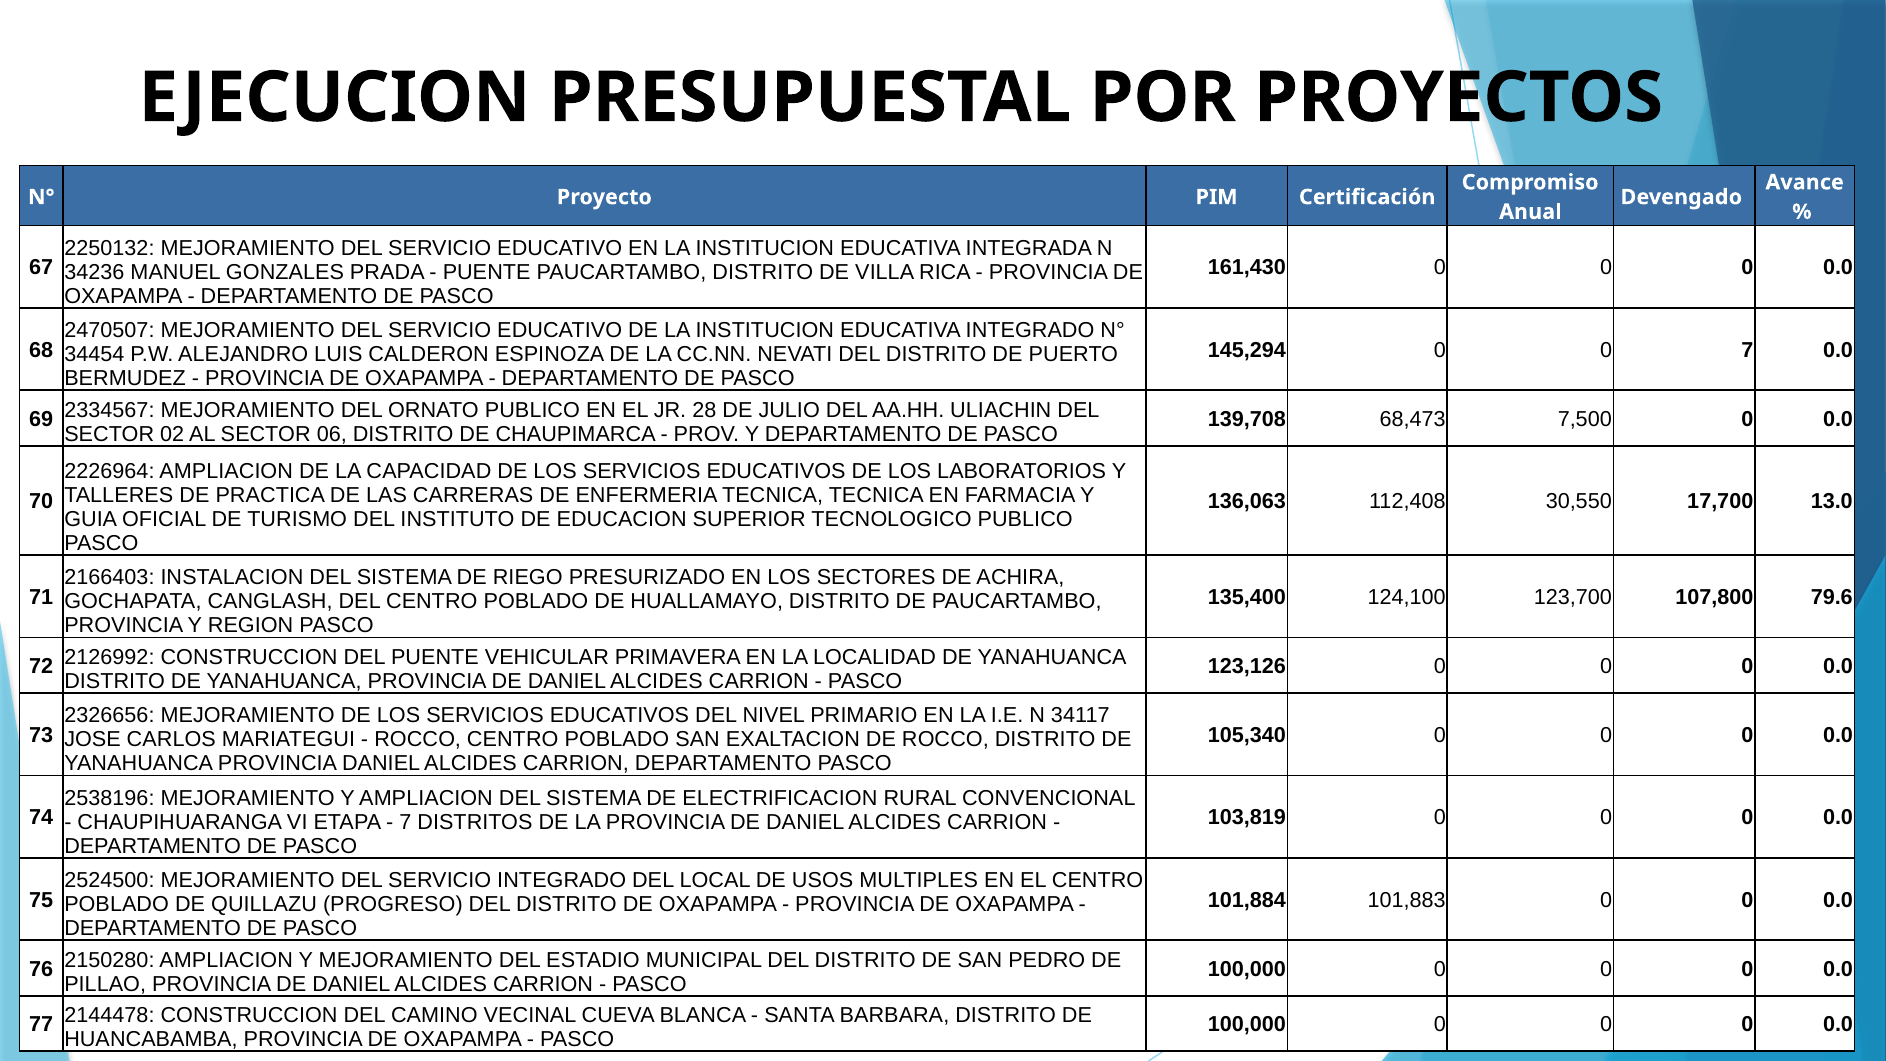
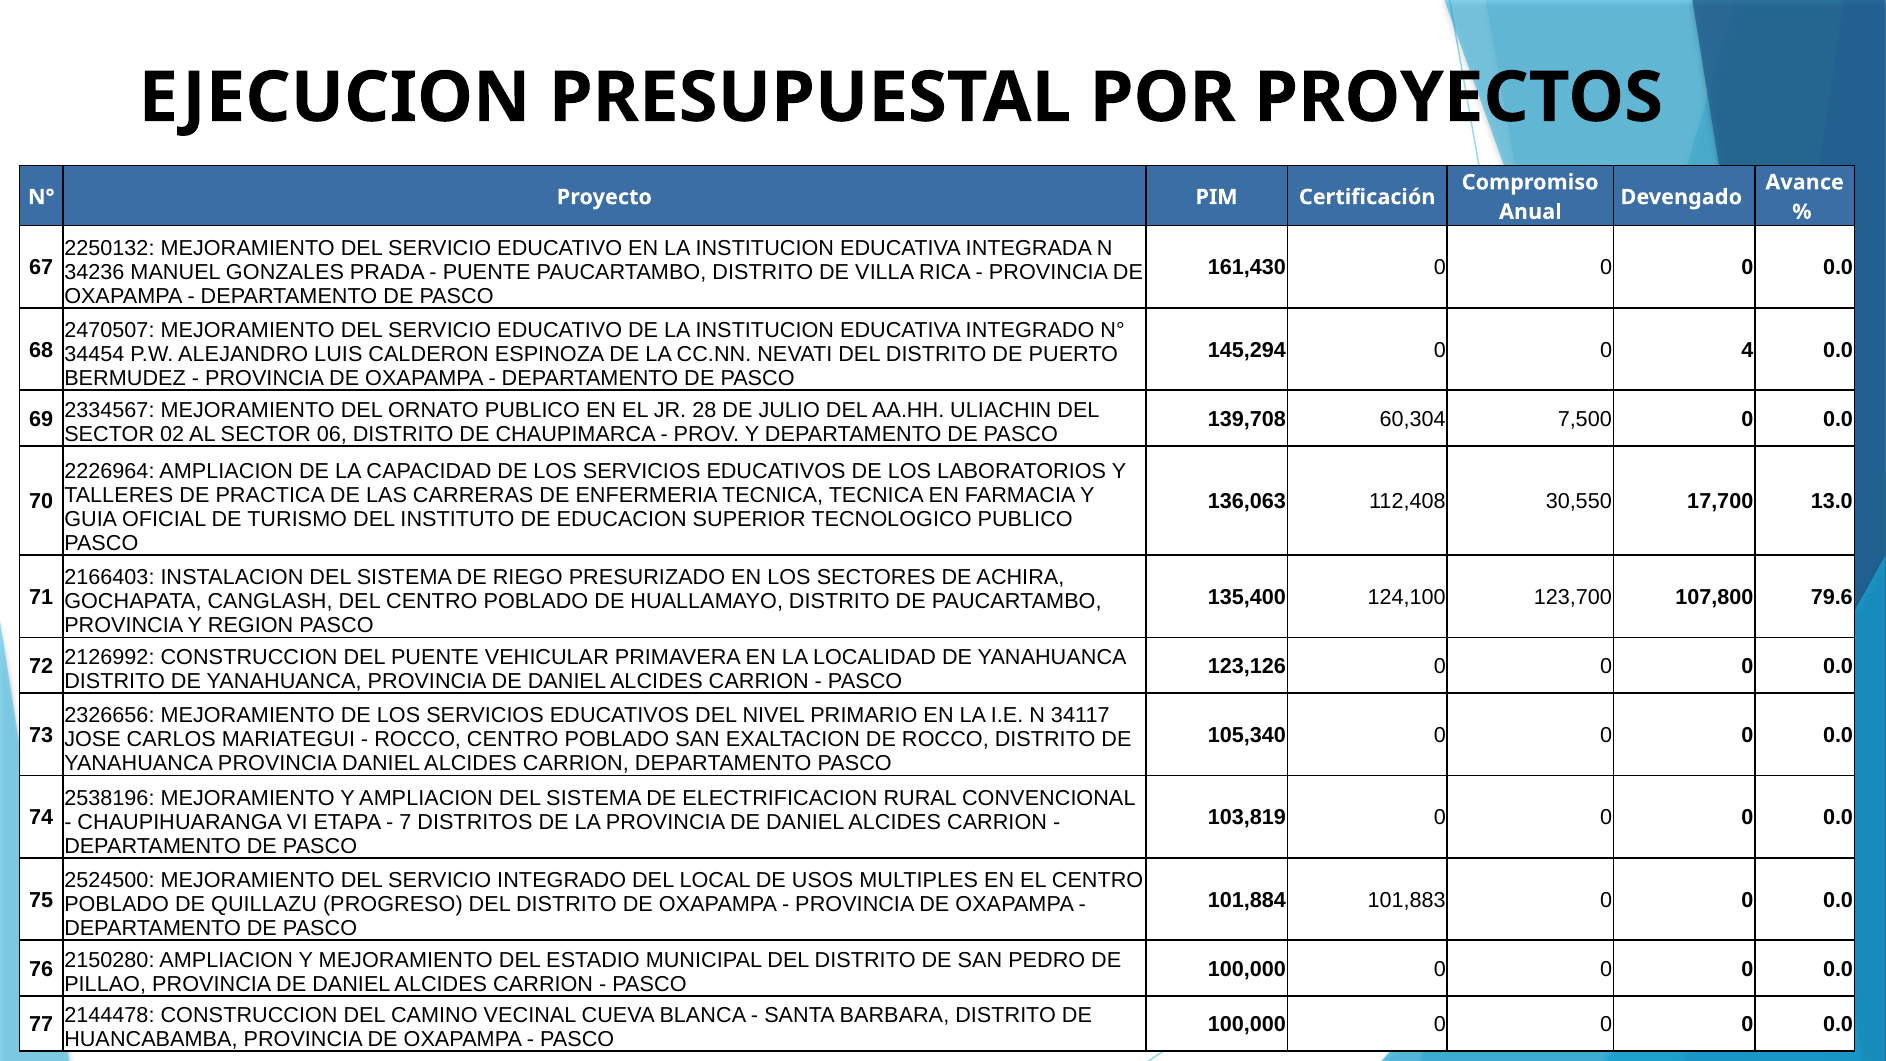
0 7: 7 -> 4 (1747, 350)
68,473: 68,473 -> 60,304 (1413, 419)
